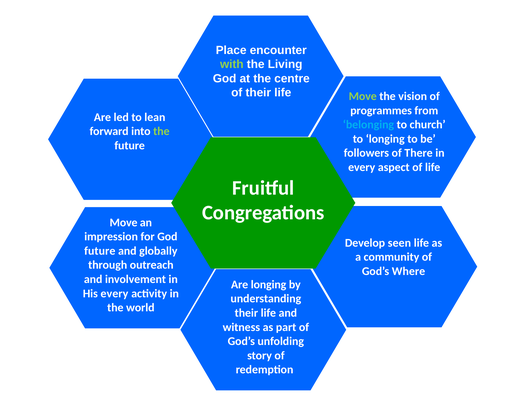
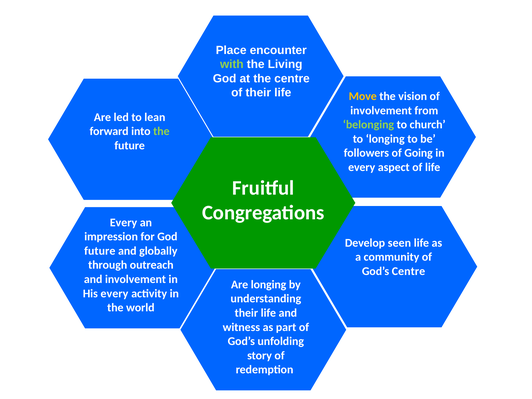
Move colour: light green -> yellow (363, 96)
programmes: programmes -> involvement (381, 111)
belonging colour: light blue -> light green (368, 125)
There: There -> Going (419, 153)
Move: Move -> Every (123, 223)
God’s Where: Where -> Centre (408, 271)
